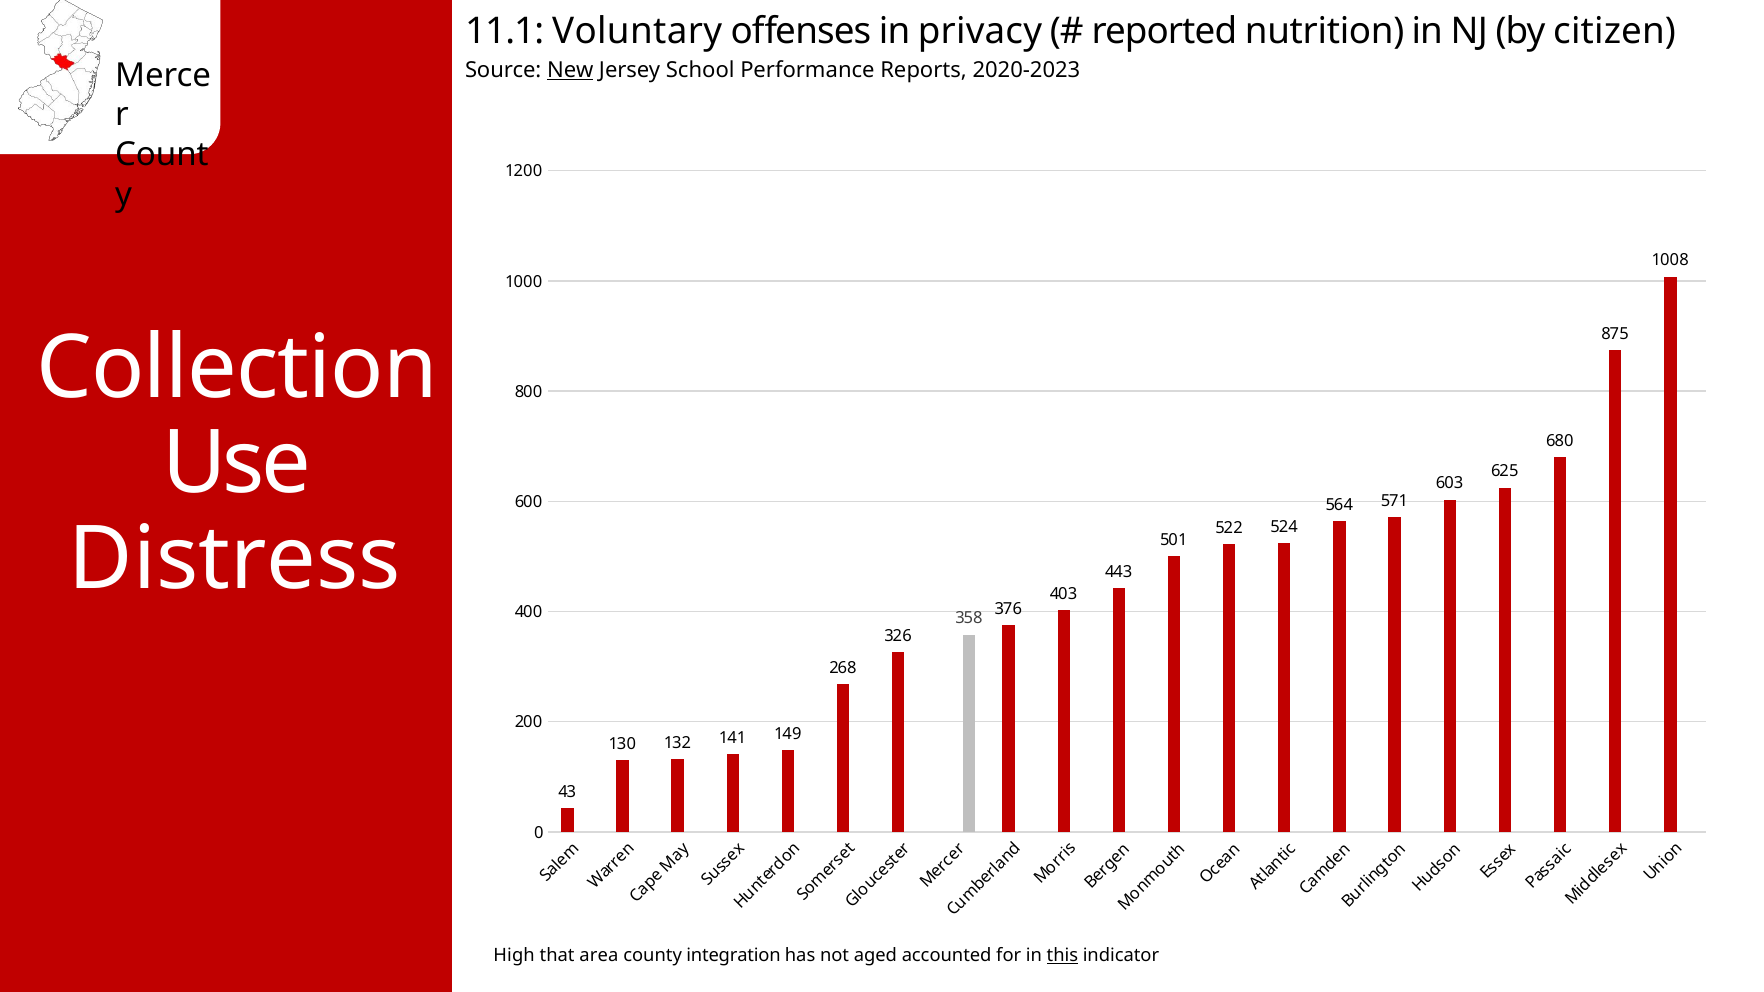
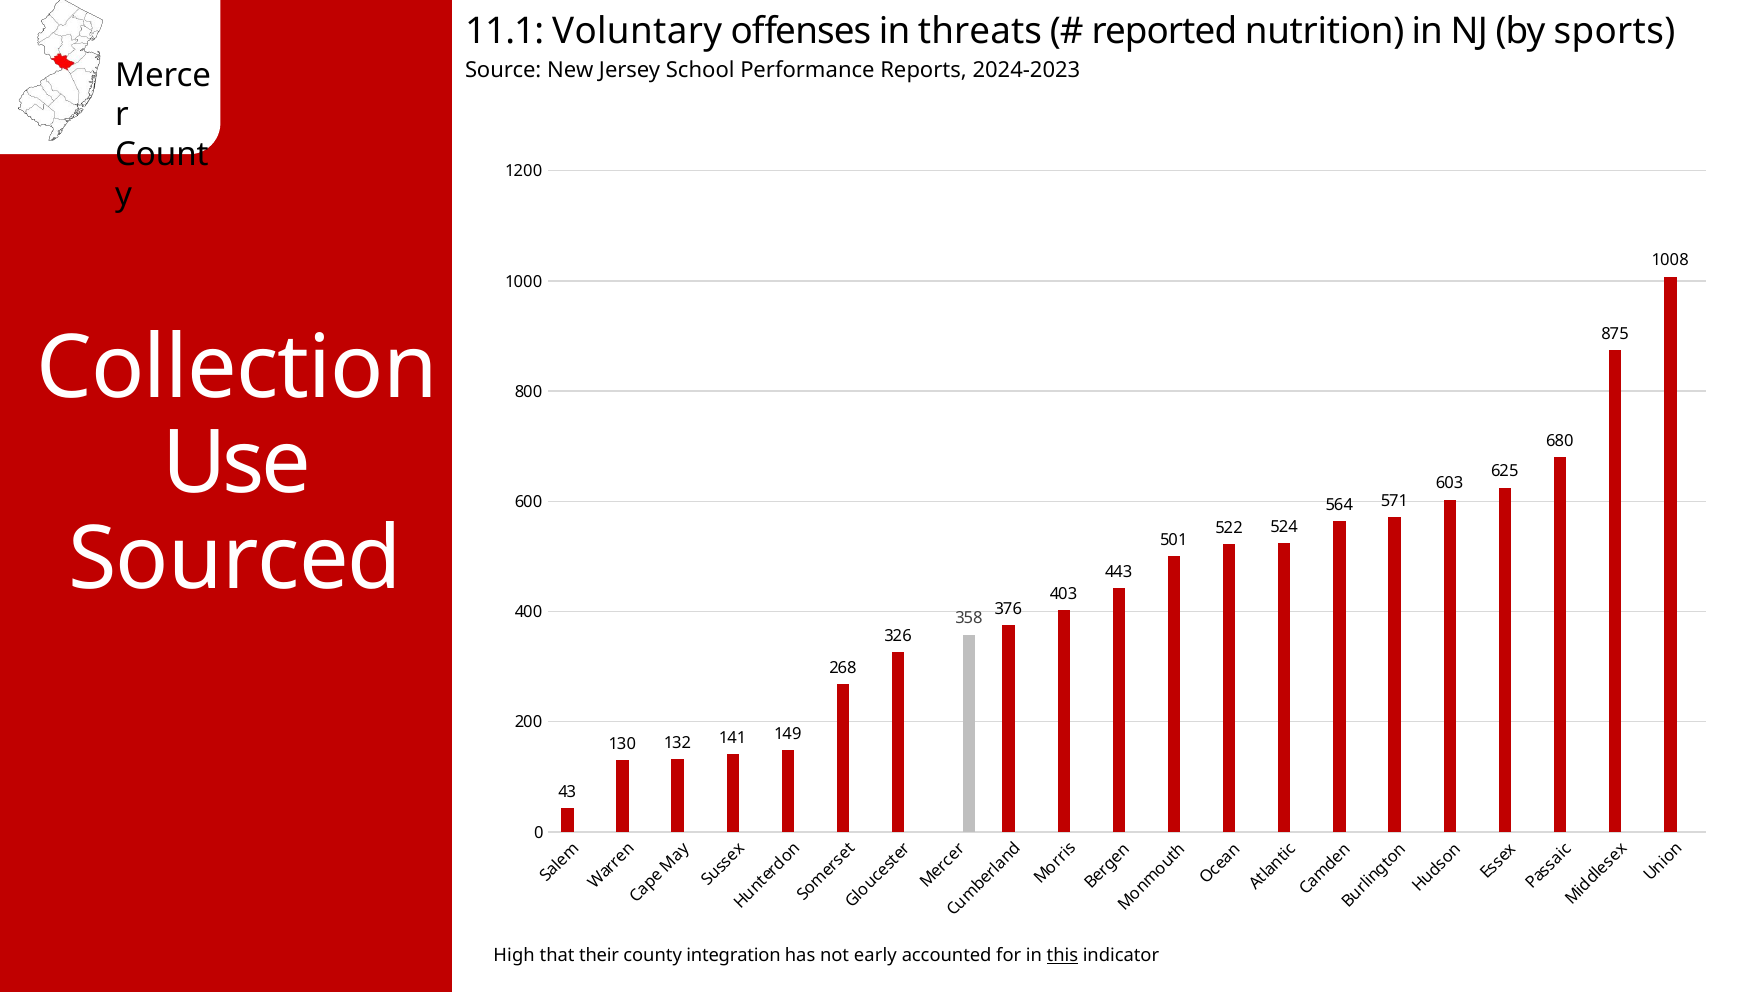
privacy: privacy -> threats (980, 31)
citizen: citizen -> sports (1615, 31)
New underline: present -> none (570, 70)
2020-2023: 2020-2023 -> 2024-2023 (1026, 70)
Distress: Distress -> Sourced (235, 559)
area: area -> their (599, 956)
aged: aged -> early (875, 956)
